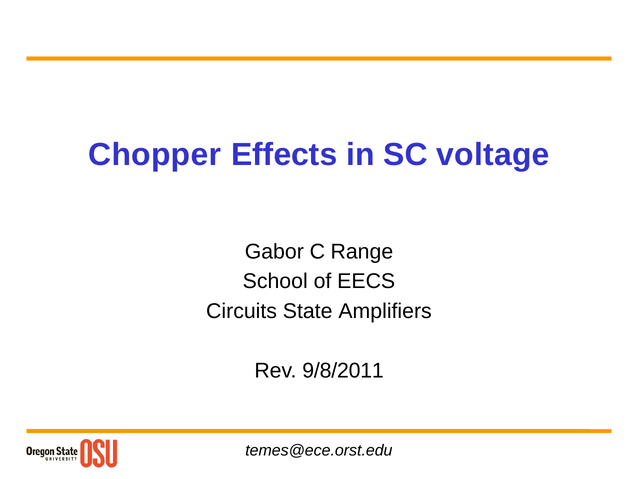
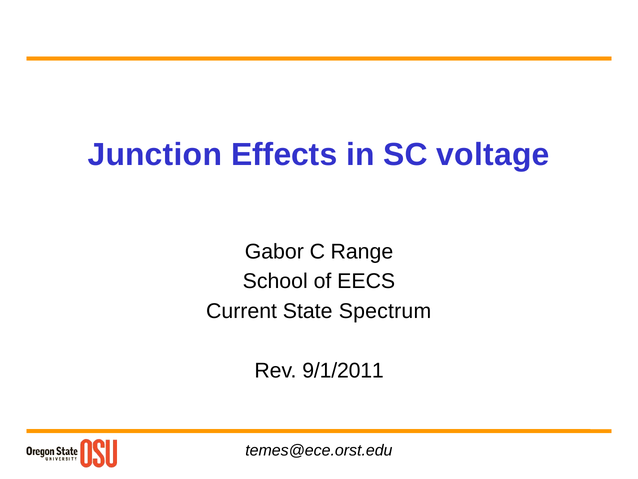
Chopper: Chopper -> Junction (155, 155)
Circuits: Circuits -> Current (242, 311)
Amplifiers: Amplifiers -> Spectrum (385, 311)
9/8/2011: 9/8/2011 -> 9/1/2011 (343, 370)
